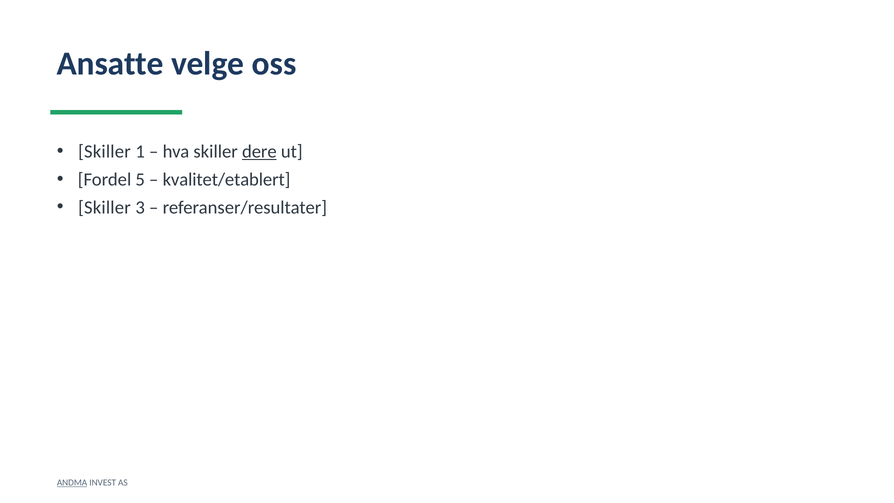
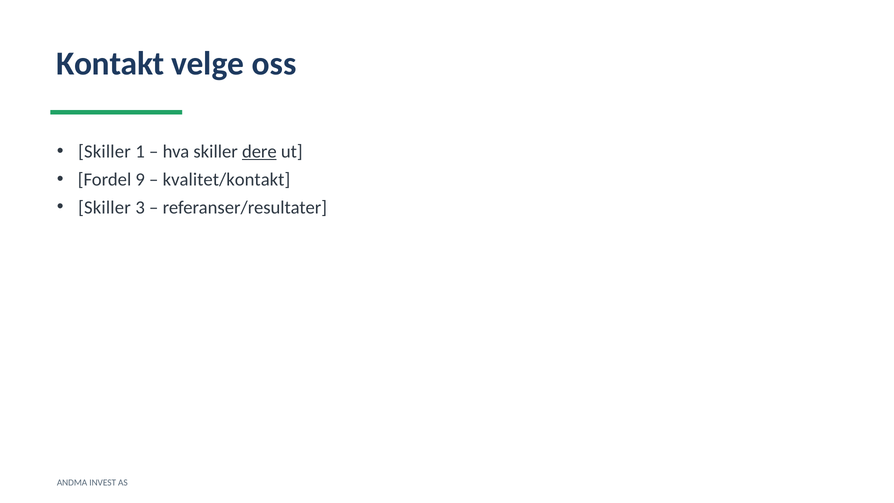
Ansatte: Ansatte -> Kontakt (110, 64)
5: 5 -> 9 (140, 179)
kvalitet/etablert: kvalitet/etablert -> kvalitet/kontakt (226, 179)
ANDMA underline: present -> none (72, 483)
